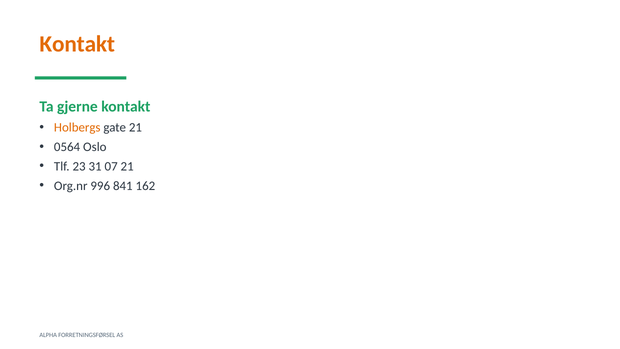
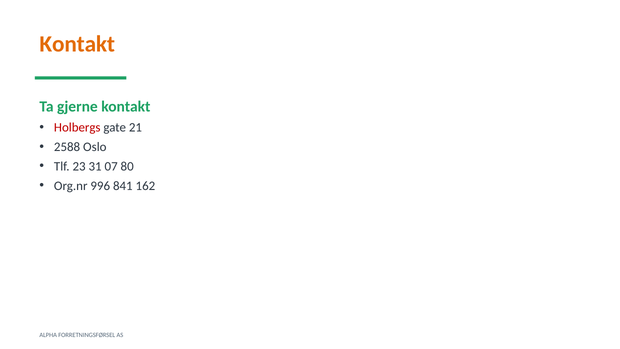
Holbergs colour: orange -> red (77, 127)
0564: 0564 -> 2588 (67, 147)
07 21: 21 -> 80 (127, 166)
